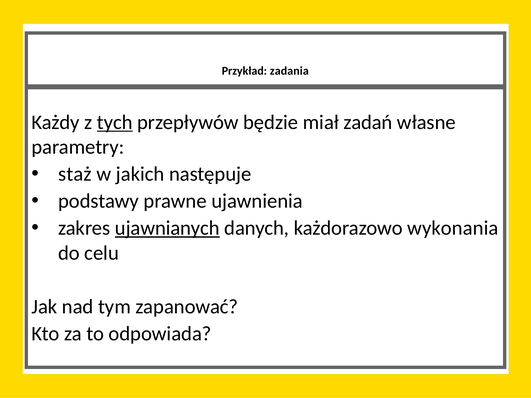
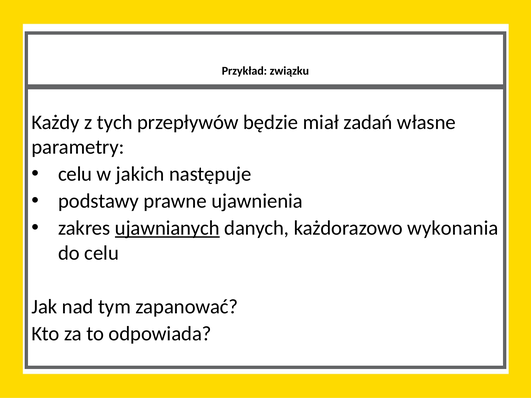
zadania: zadania -> związku (289, 71)
tych underline: present -> none (115, 122)
staż: staż -> celu (75, 174)
